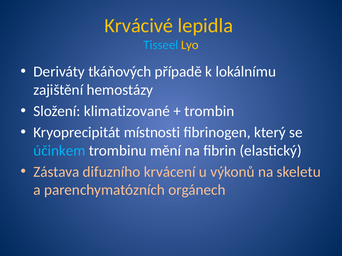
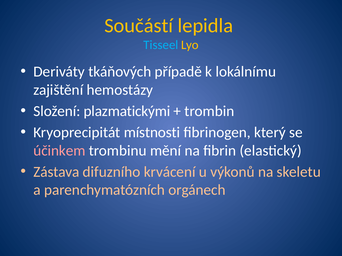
Krvácivé: Krvácivé -> Součástí (139, 26)
klimatizované: klimatizované -> plazmatickými (127, 111)
účinkem colour: light blue -> pink (59, 151)
